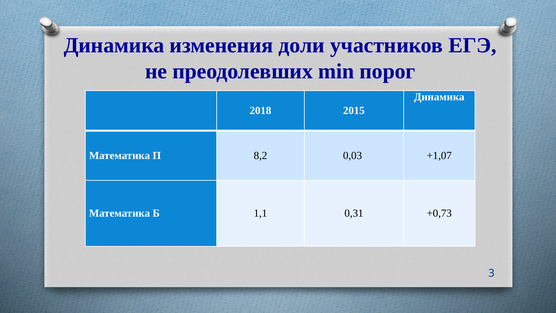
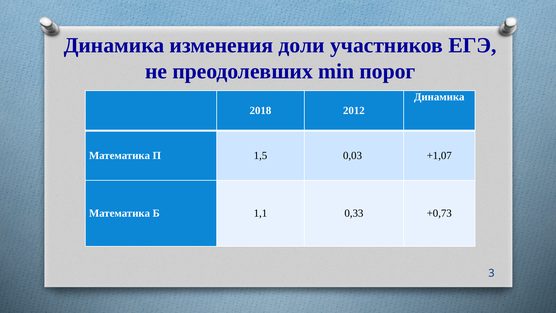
2015: 2015 -> 2012 (354, 111)
8,2: 8,2 -> 1,5 (260, 155)
0,31: 0,31 -> 0,33 (354, 213)
